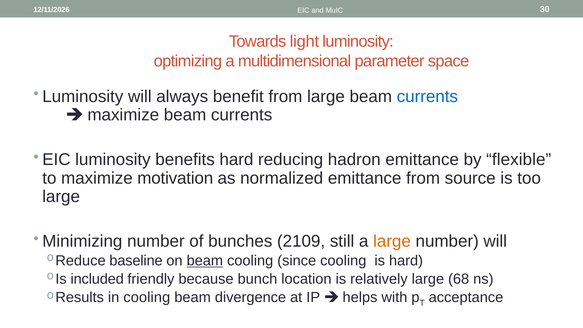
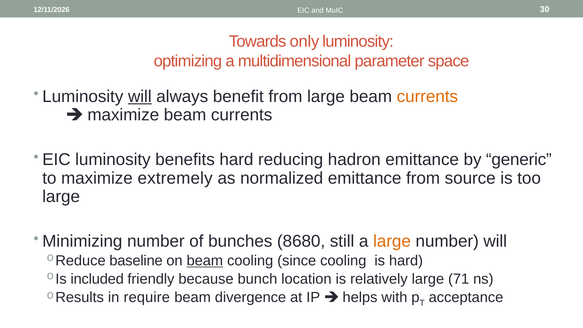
light: light -> only (304, 41)
will underline: none -> present (140, 96)
currents colour: blue -> orange (427, 96)
flexible: flexible -> generic (519, 160)
motivation: motivation -> extremely (175, 178)
2109: 2109 -> 8680 (301, 241)
68: 68 -> 71 (459, 279)
in cooling: cooling -> require (147, 297)
